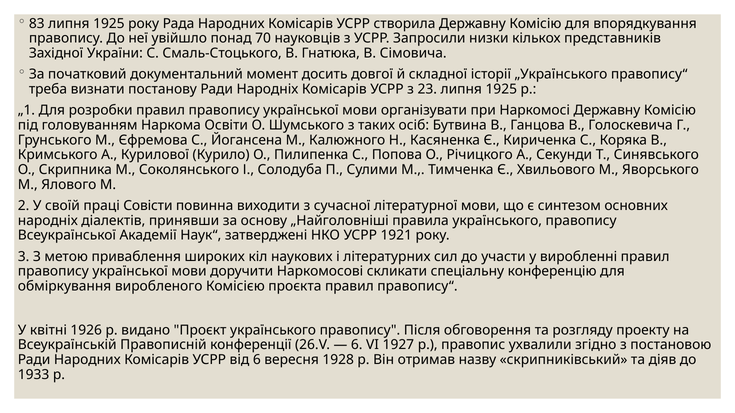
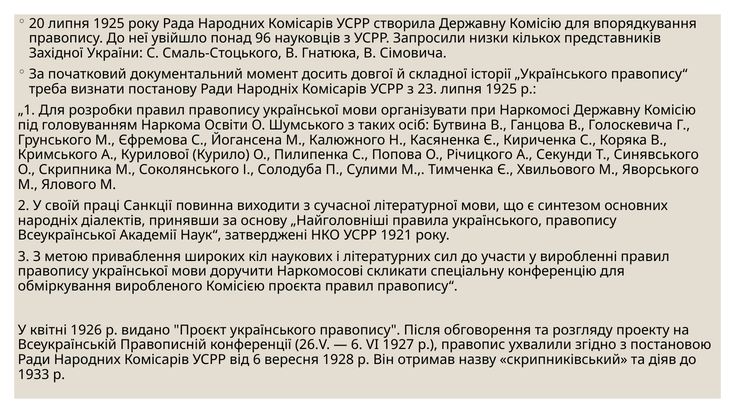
83: 83 -> 20 (37, 24)
70: 70 -> 96 (263, 38)
Совісти: Совісти -> Санкції (148, 206)
